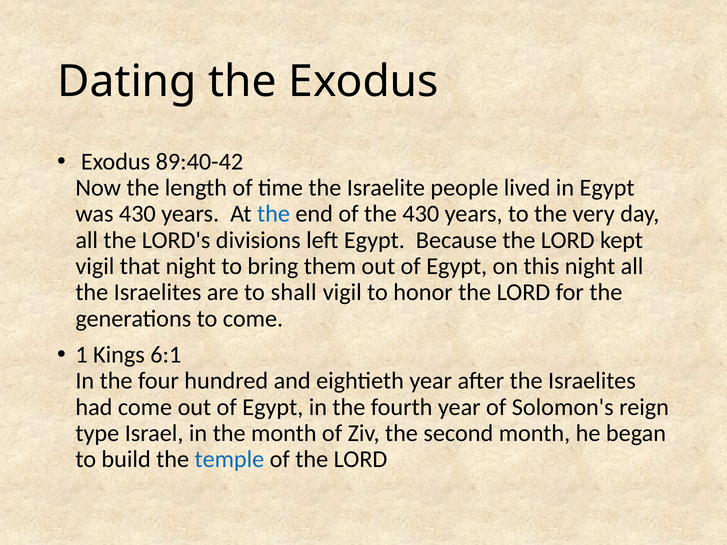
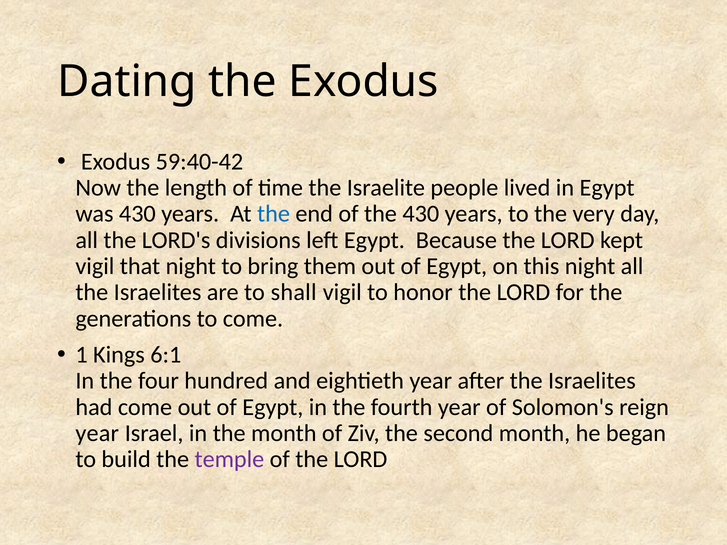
89:40-42: 89:40-42 -> 59:40-42 (199, 162)
type: type -> year (97, 433)
temple colour: blue -> purple (229, 460)
